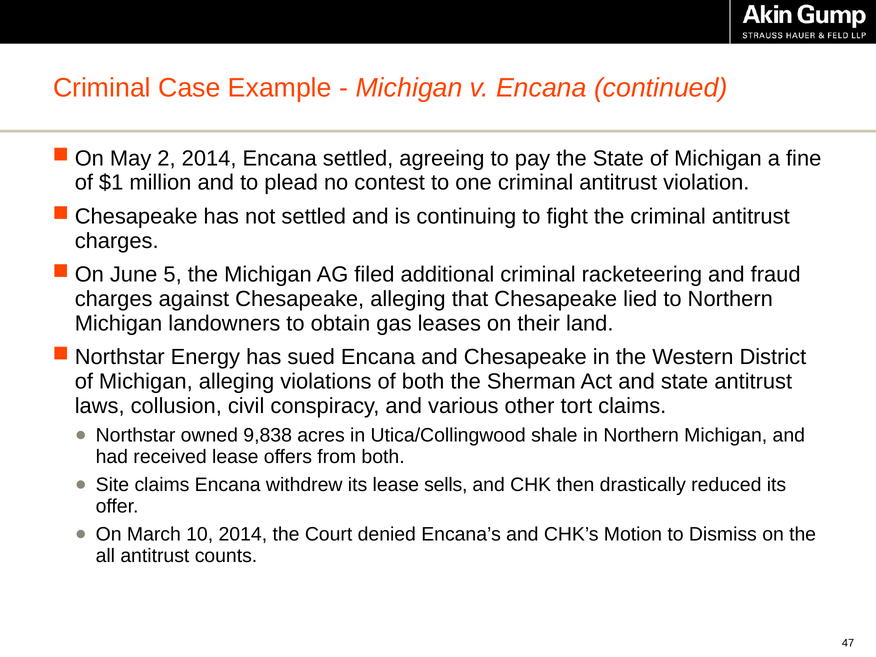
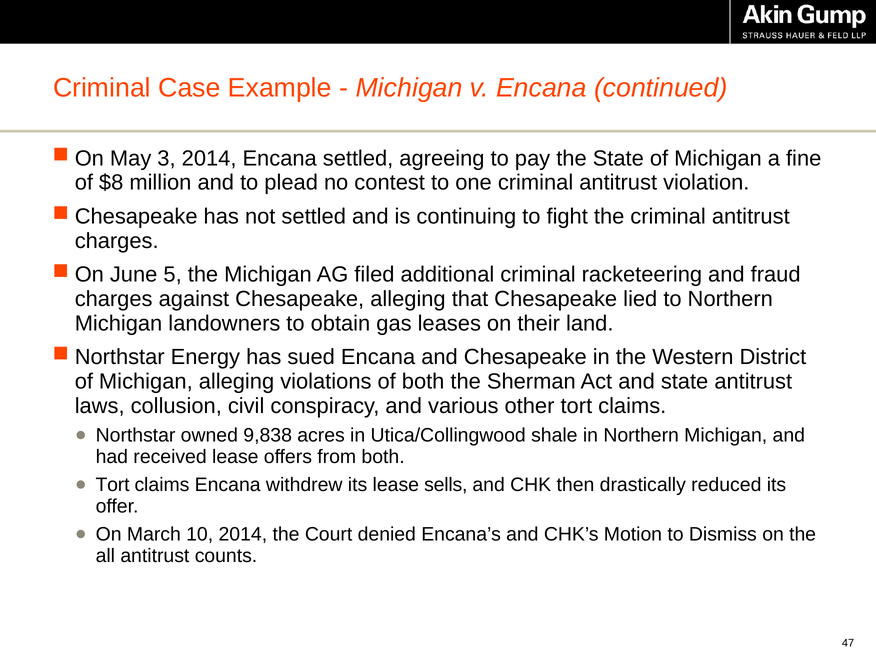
2: 2 -> 3 (166, 158)
$1: $1 -> $8 (111, 183)
Site: Site -> Tort (113, 485)
